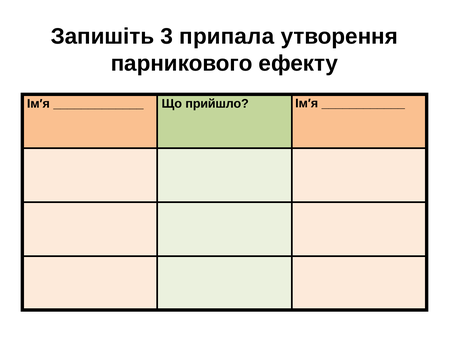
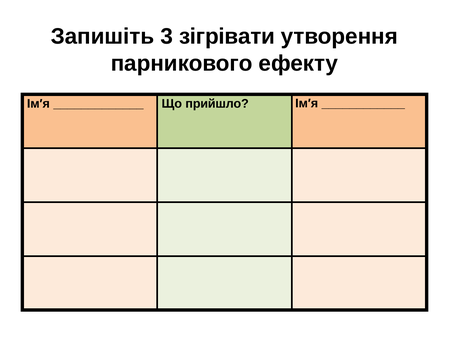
припала: припала -> зігрівати (227, 36)
